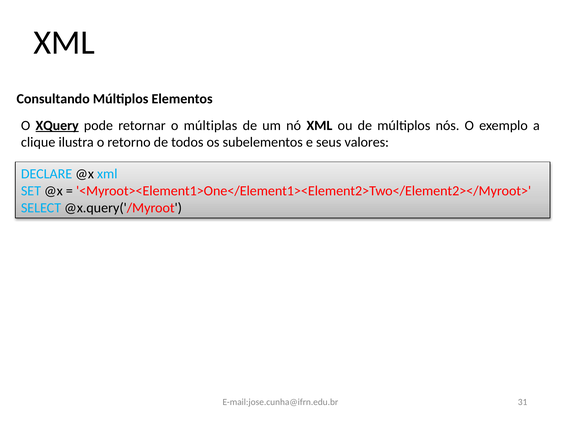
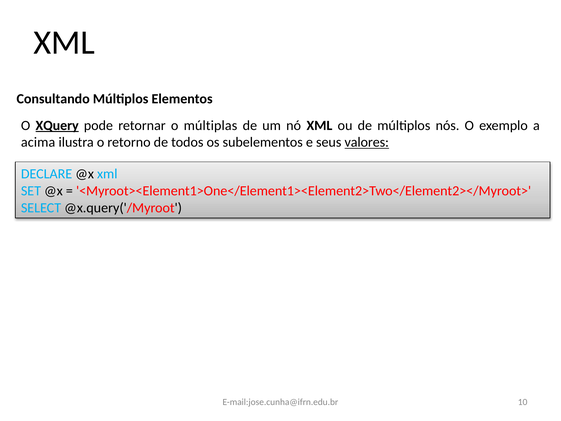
clique: clique -> acima (38, 142)
valores underline: none -> present (367, 142)
31: 31 -> 10 (523, 402)
